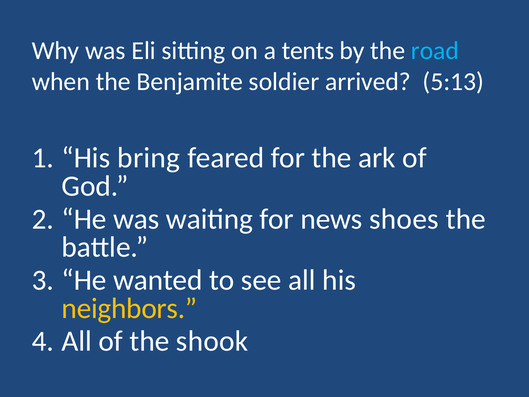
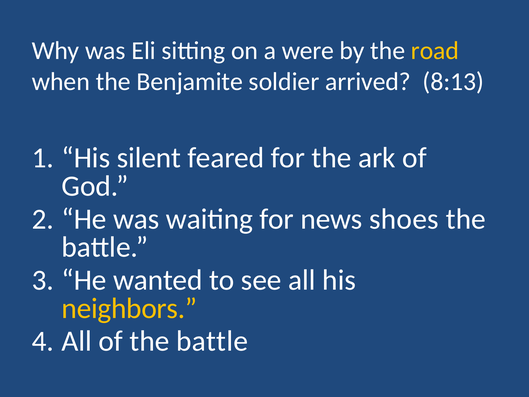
tents: tents -> were (308, 51)
road colour: light blue -> yellow (435, 51)
5:13: 5:13 -> 8:13 (453, 82)
bring: bring -> silent (149, 158)
of the shook: shook -> battle (212, 341)
